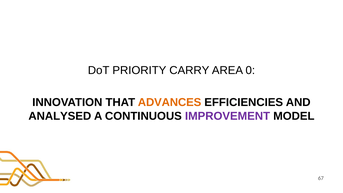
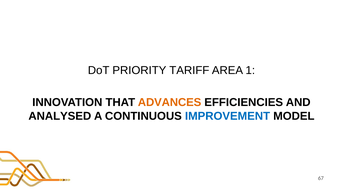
CARRY: CARRY -> TARIFF (189, 70)
0: 0 -> 1 (250, 70)
IMPROVEMENT colour: purple -> blue (228, 116)
